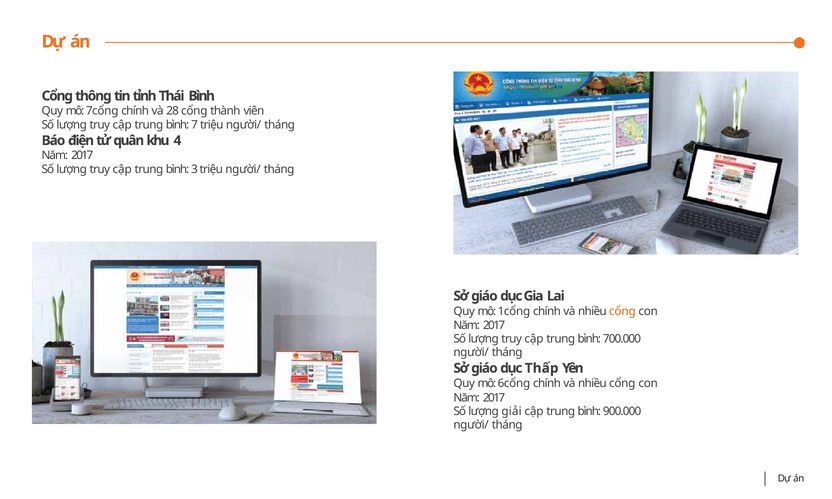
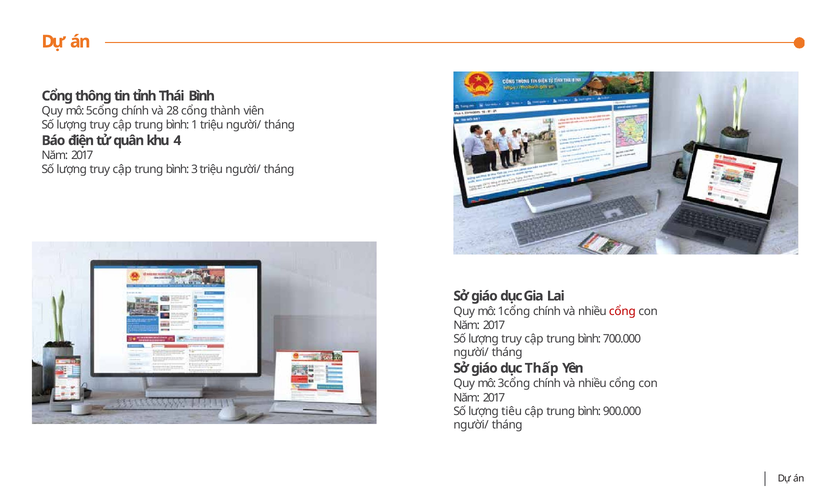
mô 7: 7 -> 5 (89, 111)
bình 7: 7 -> 1 (195, 125)
cổng colour: orange -> red (622, 312)
mô 6: 6 -> 3 (501, 384)
giải: giải -> tiêu (512, 412)
